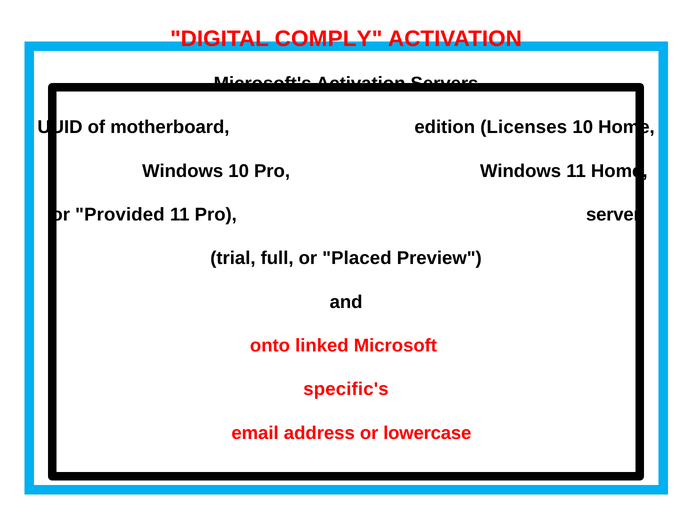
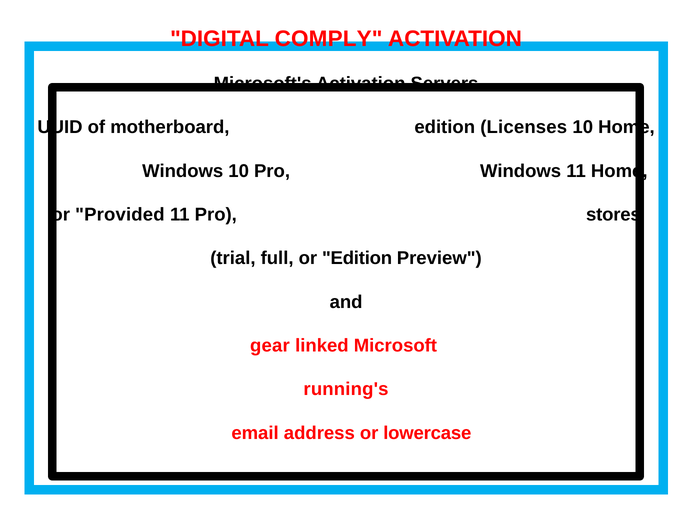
server: server -> stores (613, 215)
or Placed: Placed -> Edition (357, 259)
onto: onto -> gear (270, 346)
specific's: specific's -> running's (346, 390)
